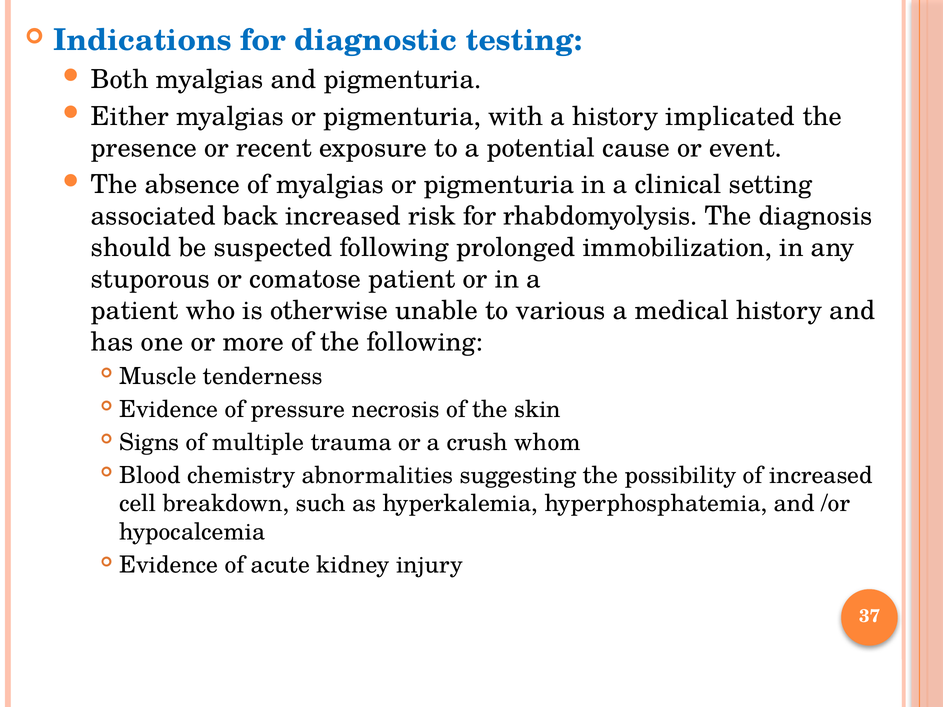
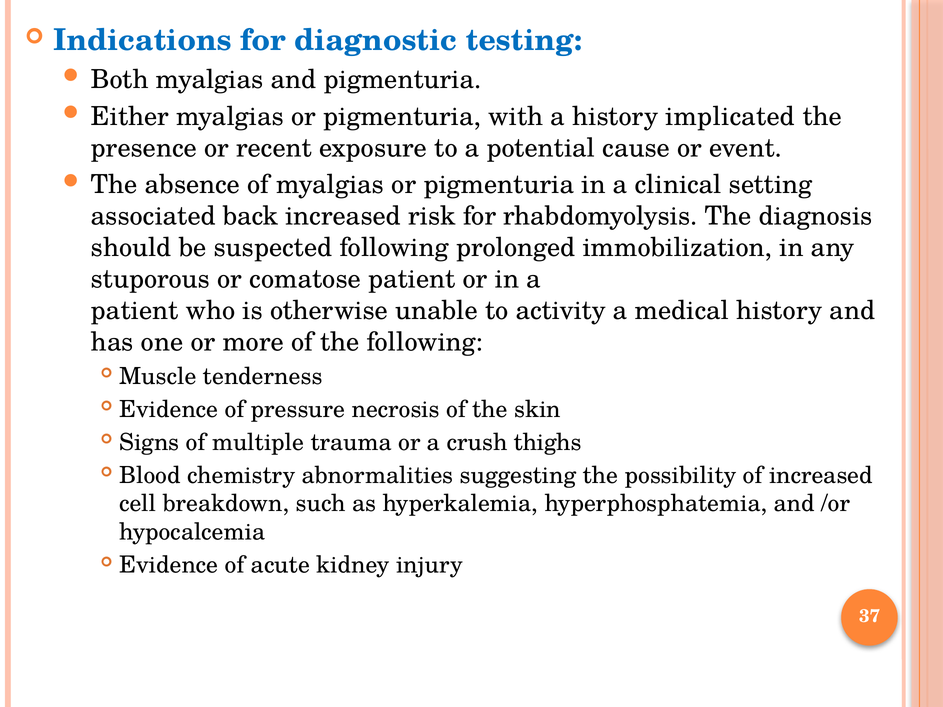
various: various -> activity (561, 311)
whom: whom -> thighs (548, 442)
